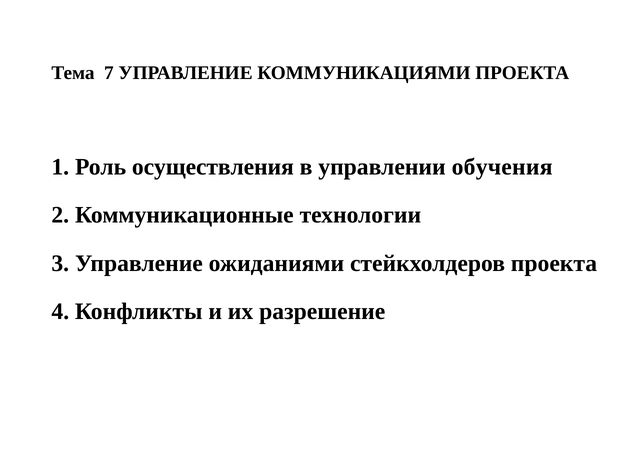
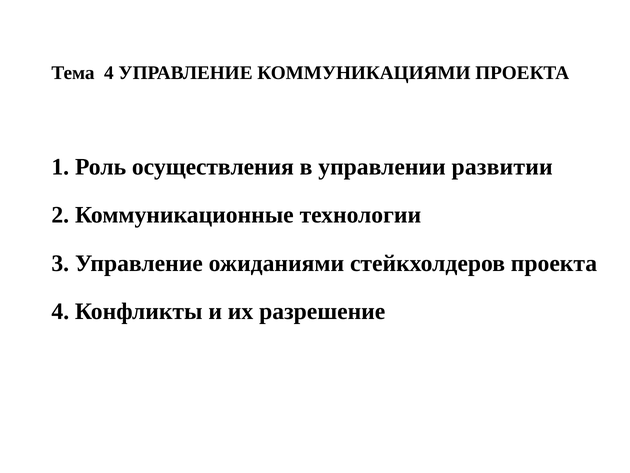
Тема 7: 7 -> 4 (109, 73)
обучения: обучения -> развитии (502, 167)
